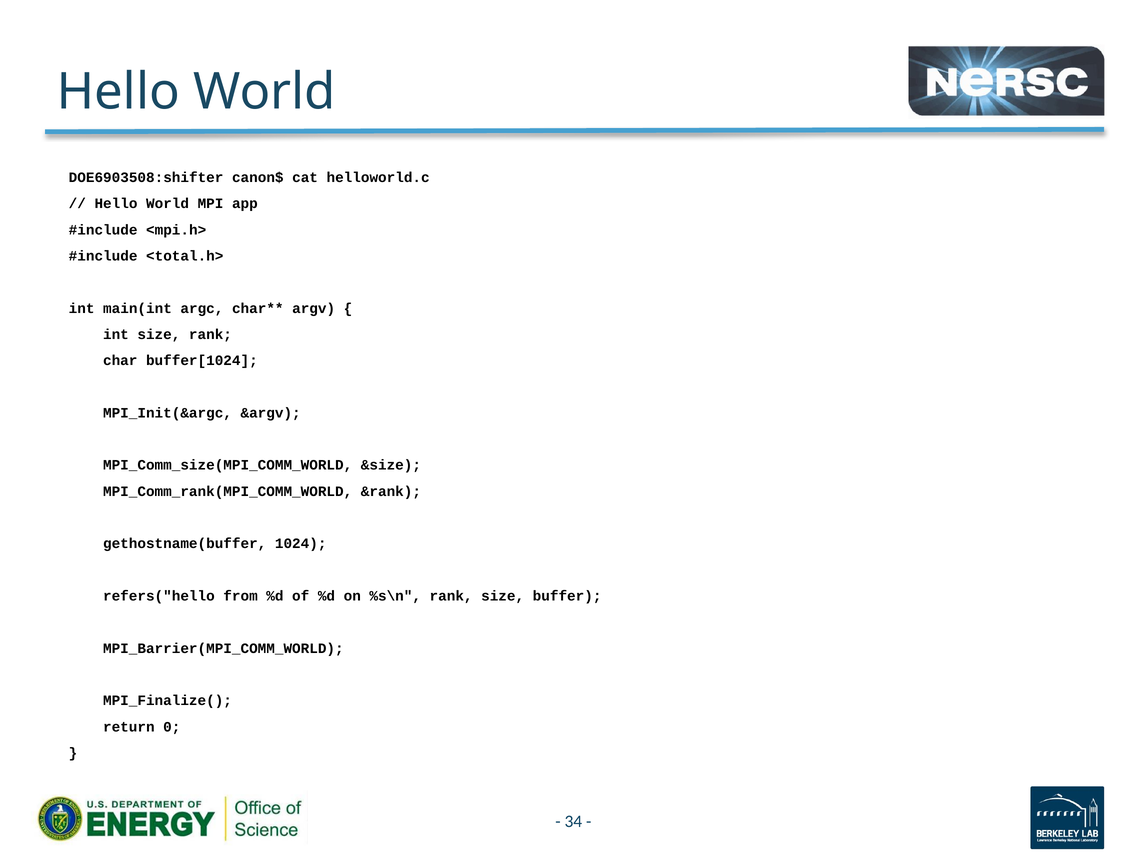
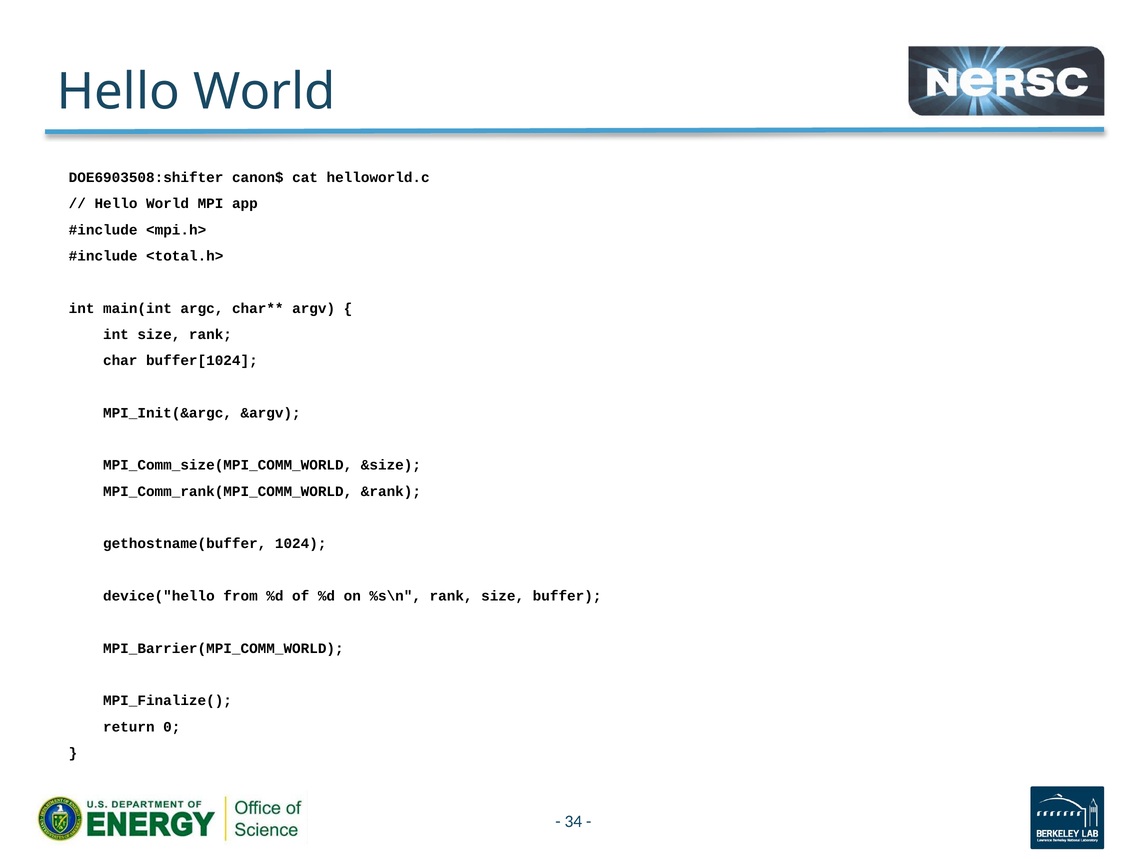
refers("hello: refers("hello -> device("hello (159, 596)
